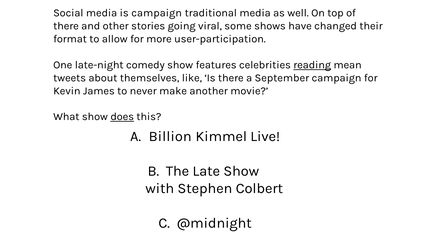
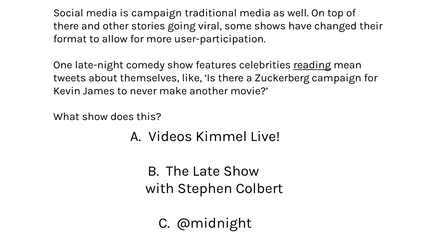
September: September -> Zuckerberg (282, 78)
does underline: present -> none (122, 117)
Billion: Billion -> Videos (170, 137)
